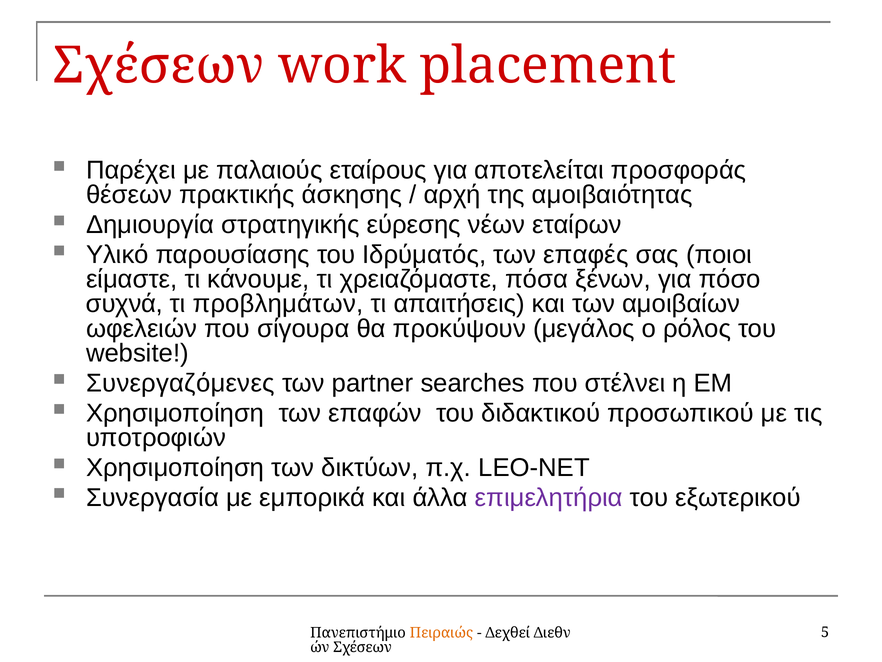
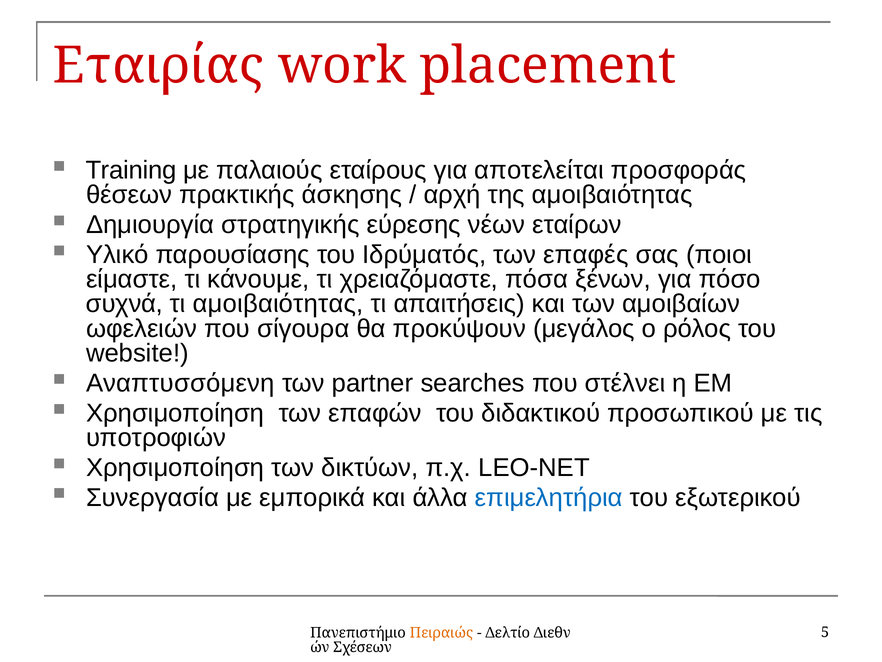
Σχέσεων: Σχέσεων -> Εταιρίας (159, 66)
Παρέχει: Παρέχει -> Training (131, 170)
τι προβλημάτων: προβλημάτων -> αμοιβαιότητας (278, 304)
Συνεργαζόμενες: Συνεργαζόμενες -> Αναπτυσσόμενη (180, 383)
επιμελητήρια colour: purple -> blue (549, 497)
Δεχθεί: Δεχθεί -> Δελτίο (508, 632)
